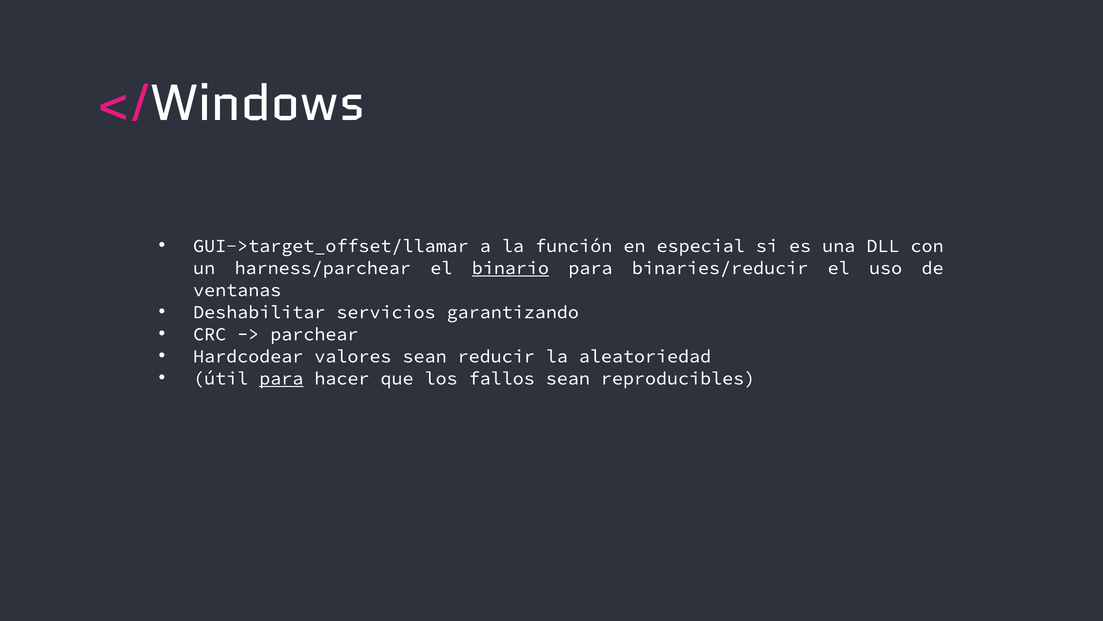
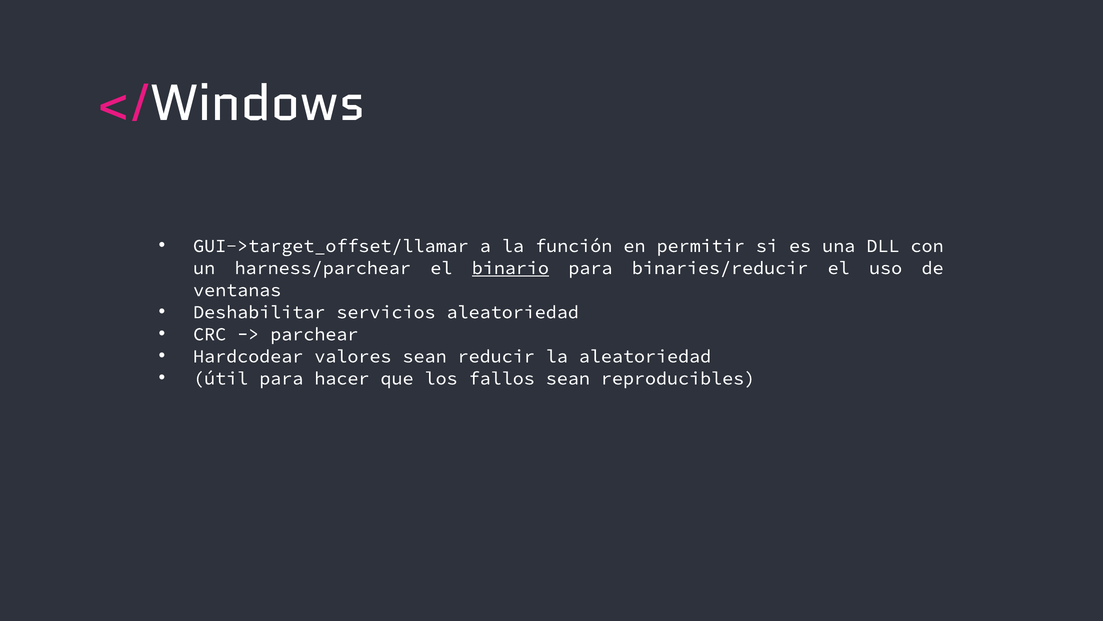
especial: especial -> permitir (701, 246)
servicios garantizando: garantizando -> aleatoriedad (513, 312)
para underline: present -> none (281, 378)
